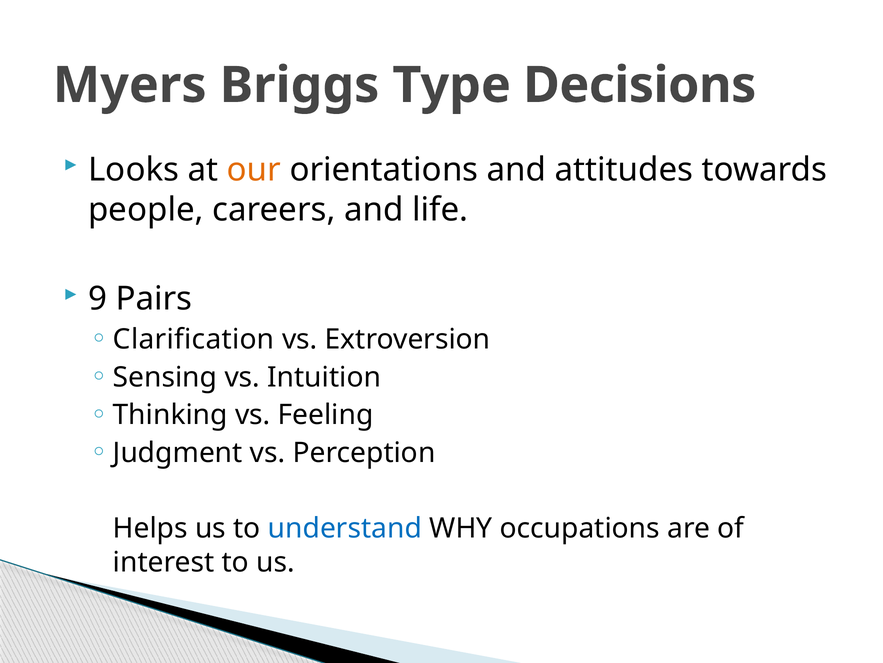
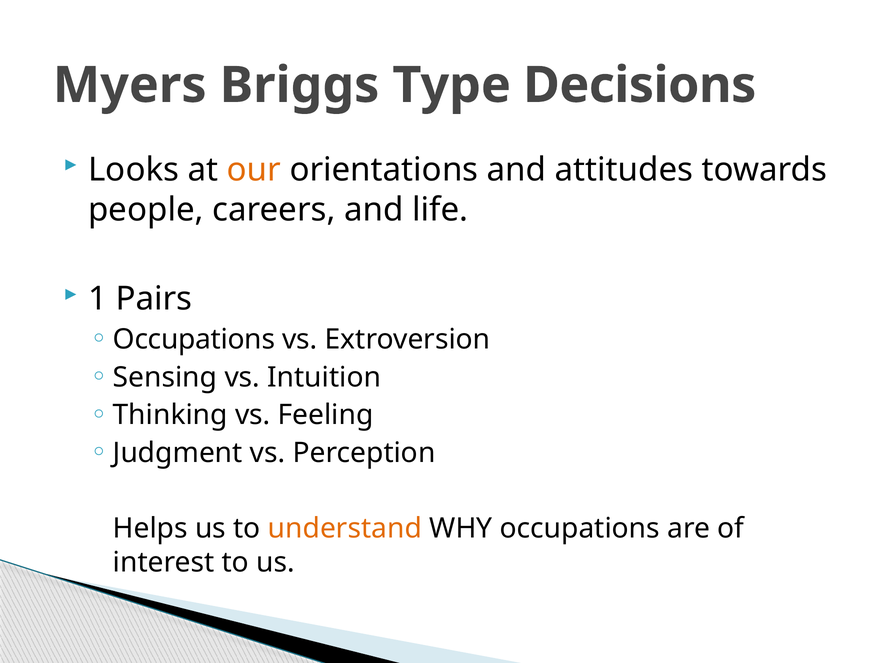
9: 9 -> 1 (98, 299)
Clarification: Clarification -> Occupations (194, 339)
understand colour: blue -> orange (345, 528)
